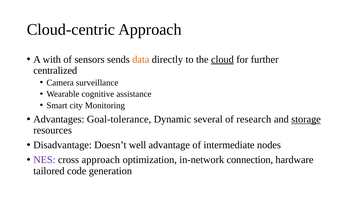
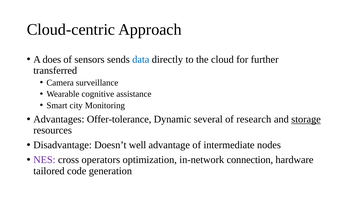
with: with -> does (52, 59)
data colour: orange -> blue (141, 59)
cloud underline: present -> none (222, 59)
centralized: centralized -> transferred (55, 70)
Goal-tolerance: Goal-tolerance -> Offer-tolerance (119, 119)
cross approach: approach -> operators (101, 159)
